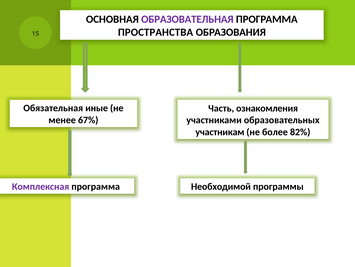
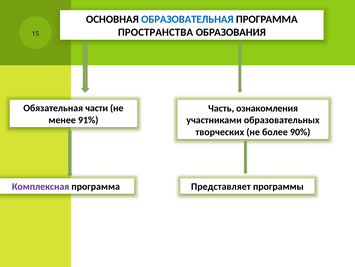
ОБРАЗОВАТЕЛЬНАЯ colour: purple -> blue (187, 19)
иные: иные -> части (97, 108)
67%: 67% -> 91% (88, 120)
участникам: участникам -> творческих (220, 132)
82%: 82% -> 90% (300, 132)
Необходимой: Необходимой -> Представляет (221, 186)
